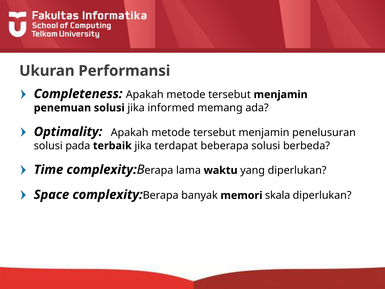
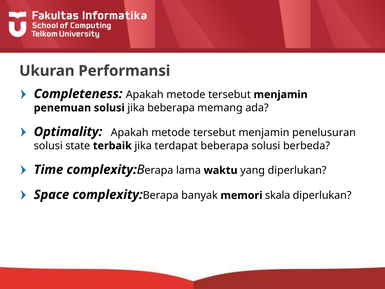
jika informed: informed -> beberapa (171, 108)
pada: pada -> state (78, 146)
